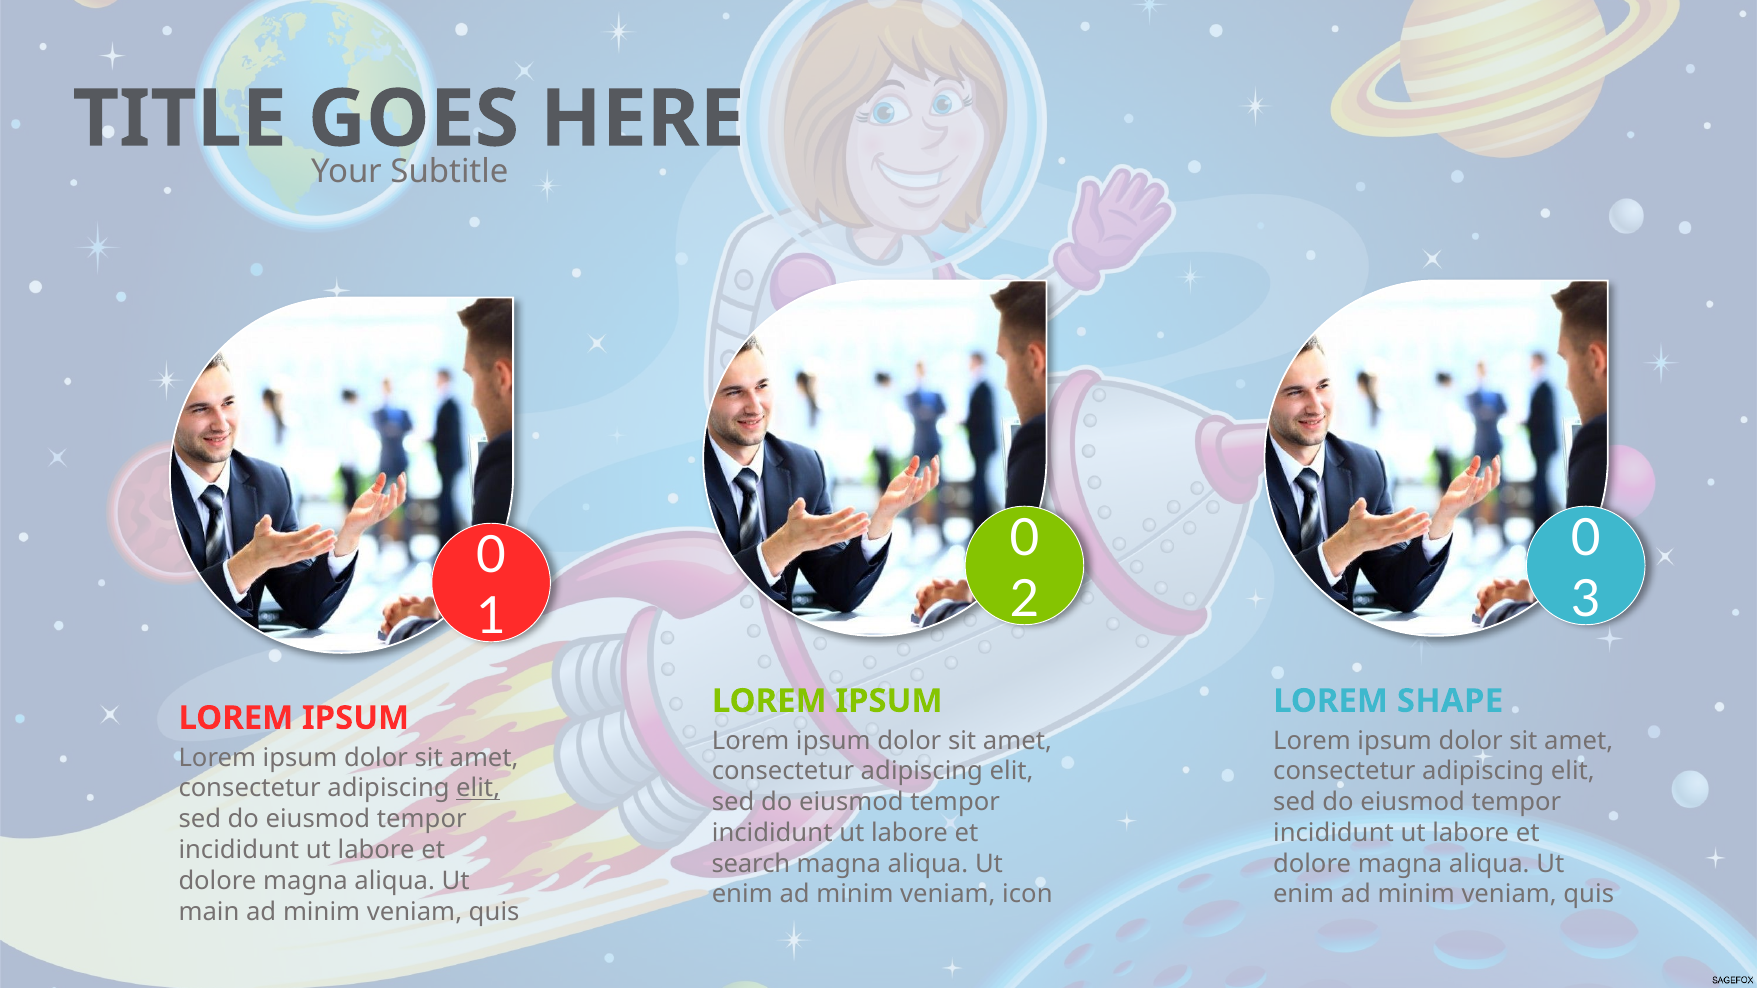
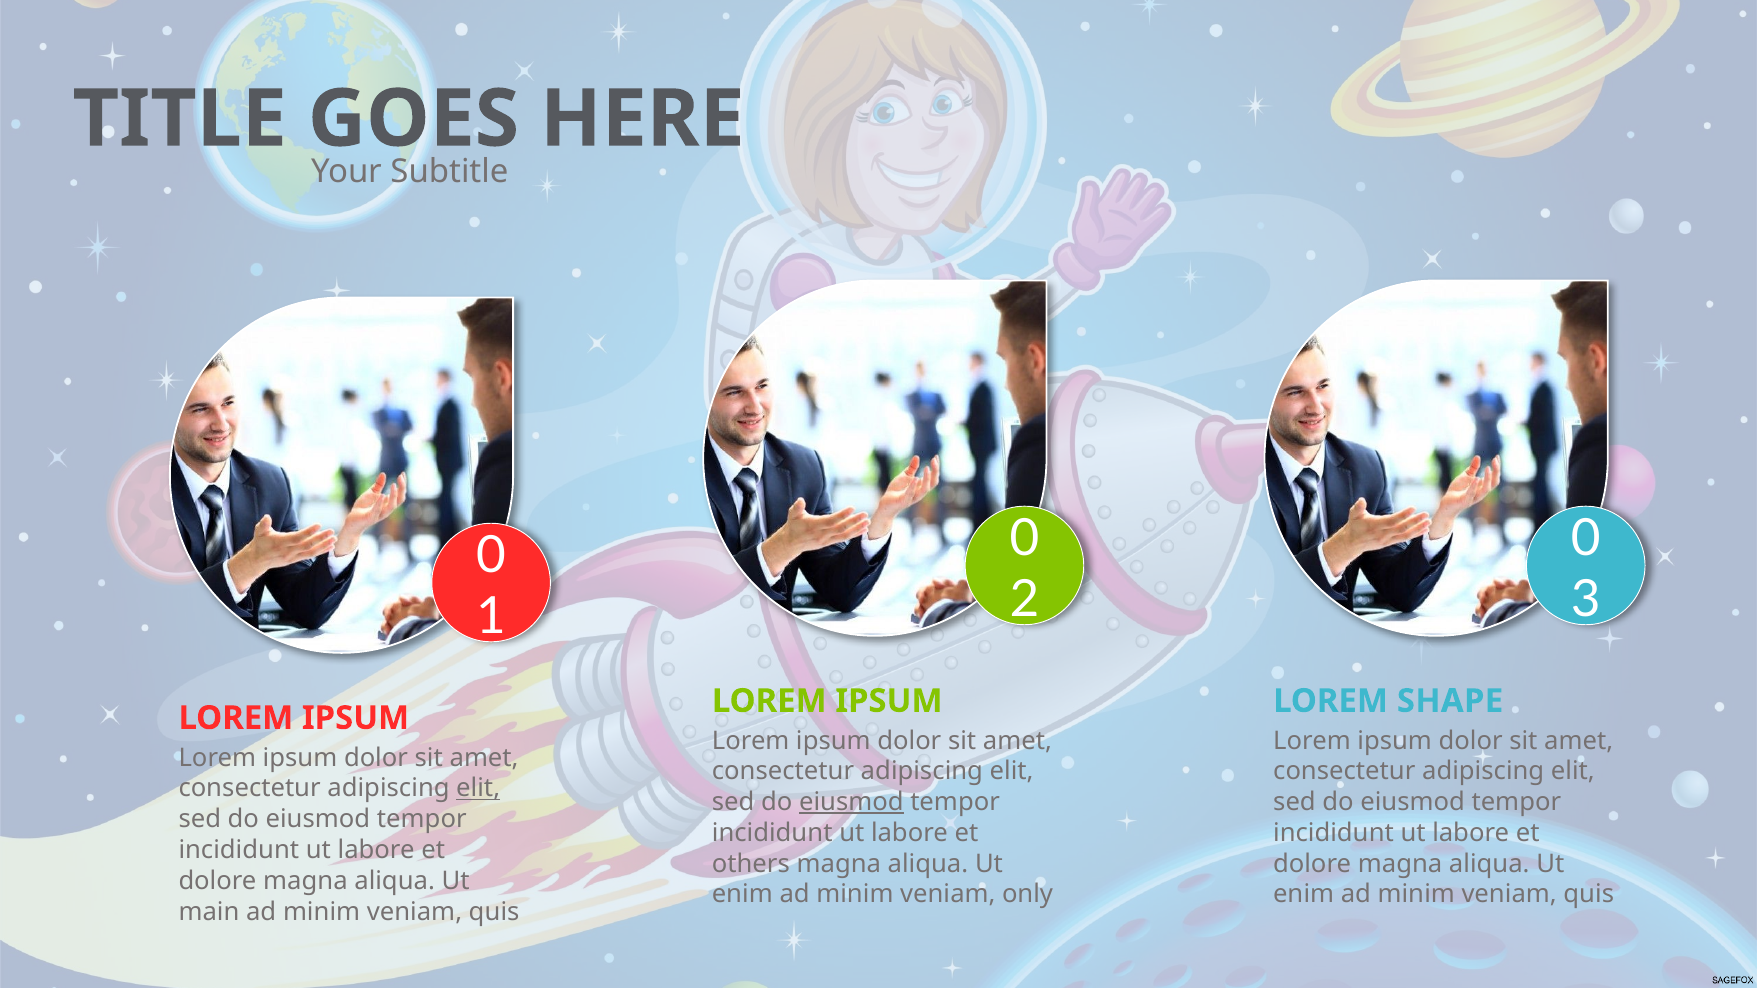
eiusmod underline: none -> present (851, 802)
search: search -> others (751, 864)
icon: icon -> only (1027, 895)
